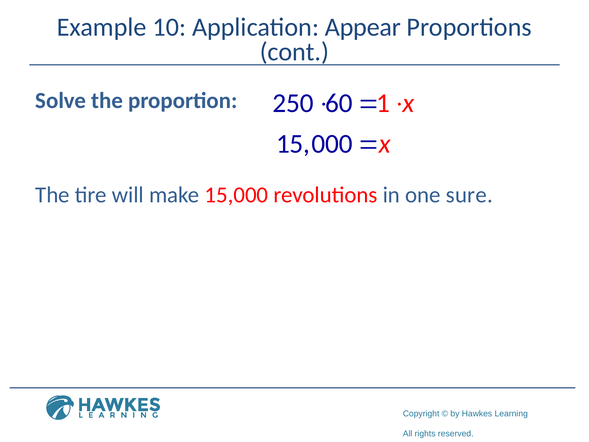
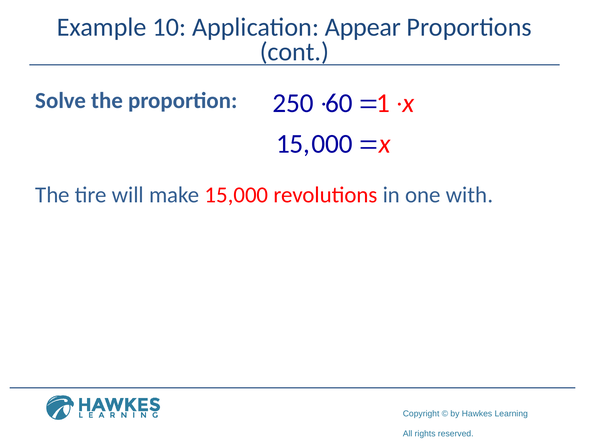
sure: sure -> with (469, 195)
